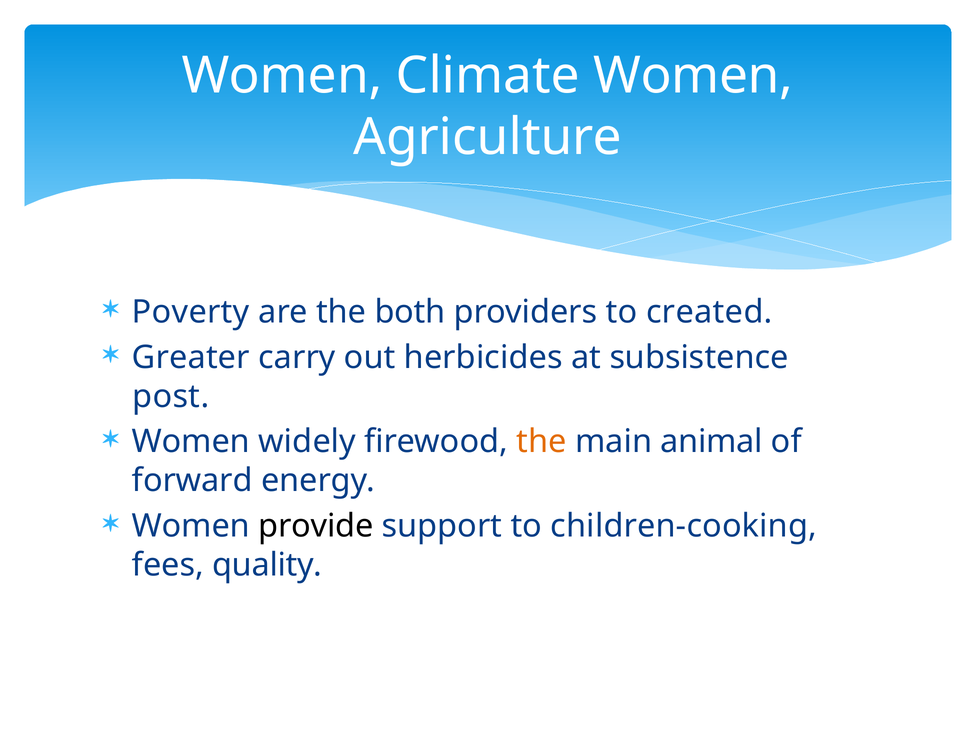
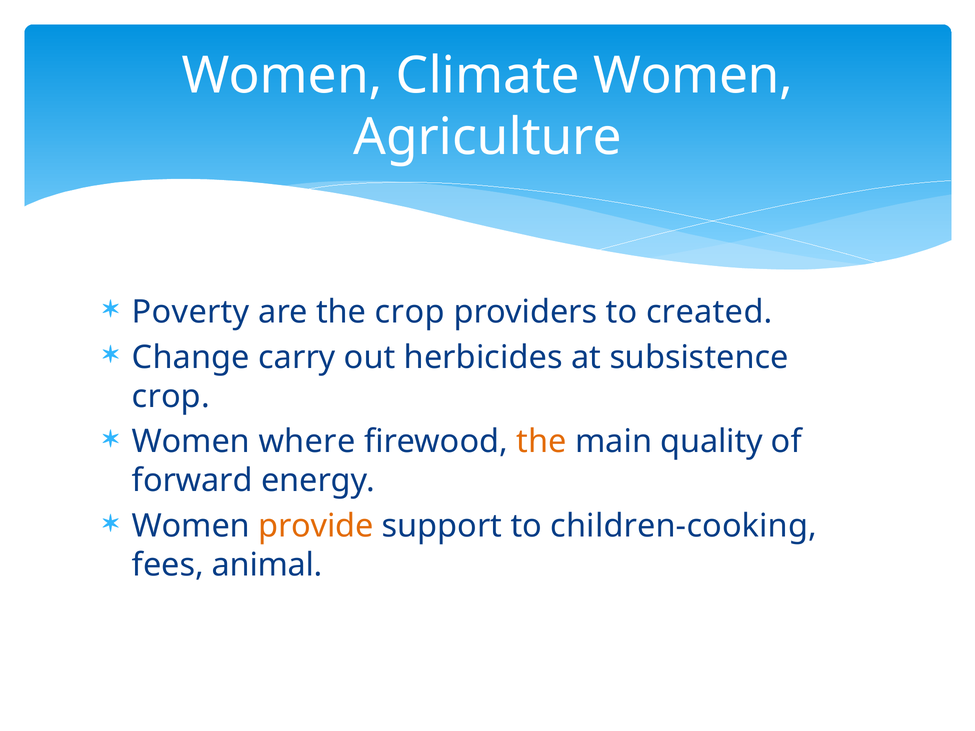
the both: both -> crop (410, 312)
Greater: Greater -> Change (191, 357)
post: post -> crop (171, 396)
widely: widely -> where (307, 442)
animal: animal -> quality (712, 442)
provide colour: black -> orange (316, 526)
quality: quality -> animal (267, 565)
